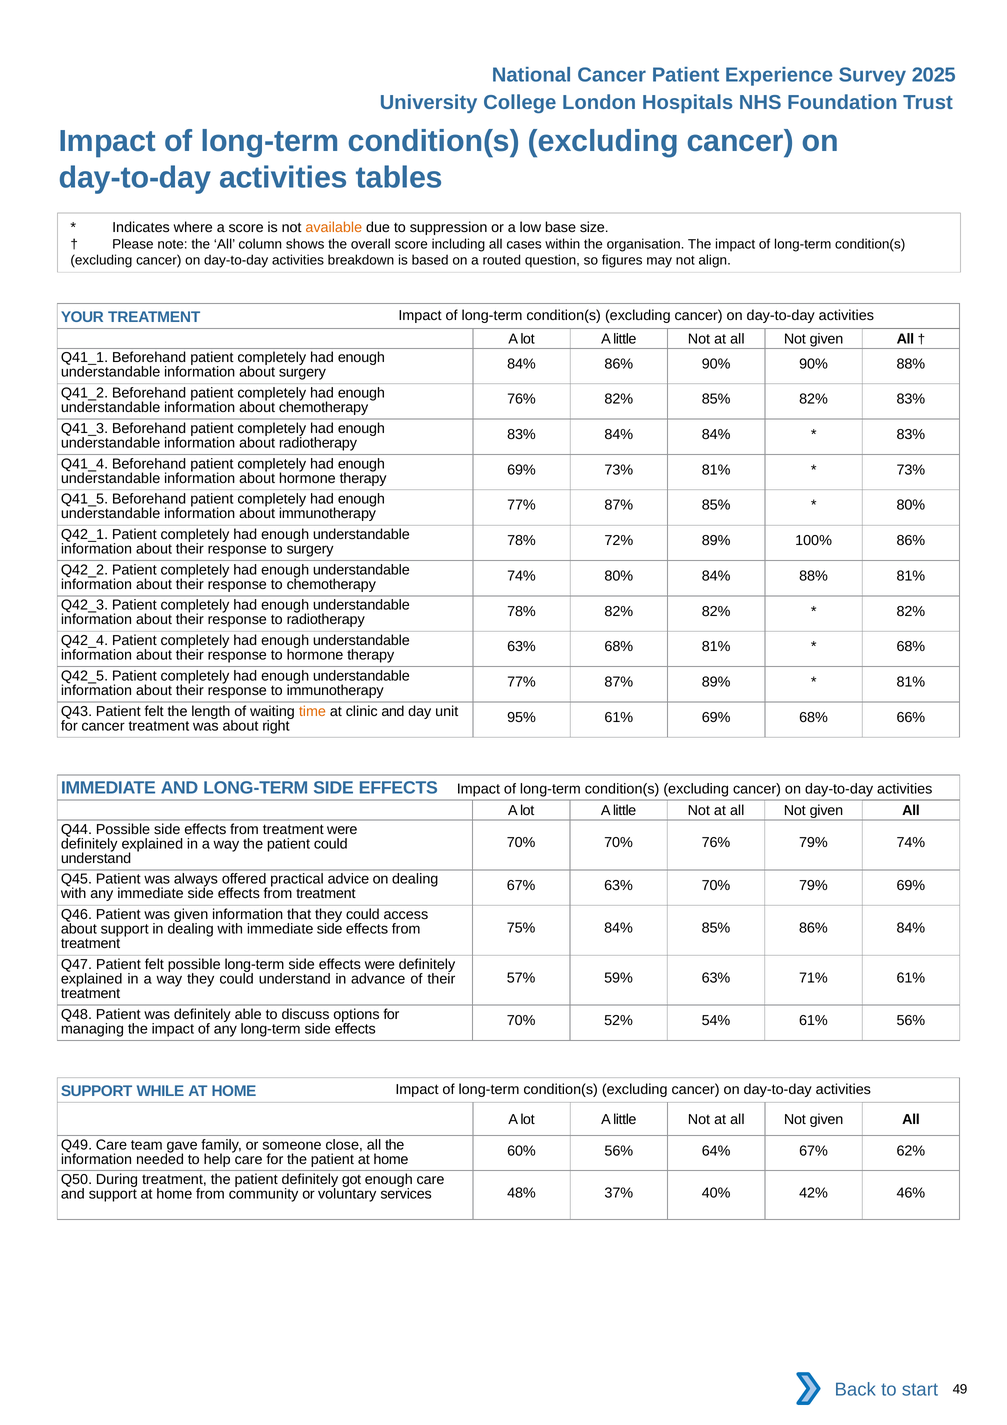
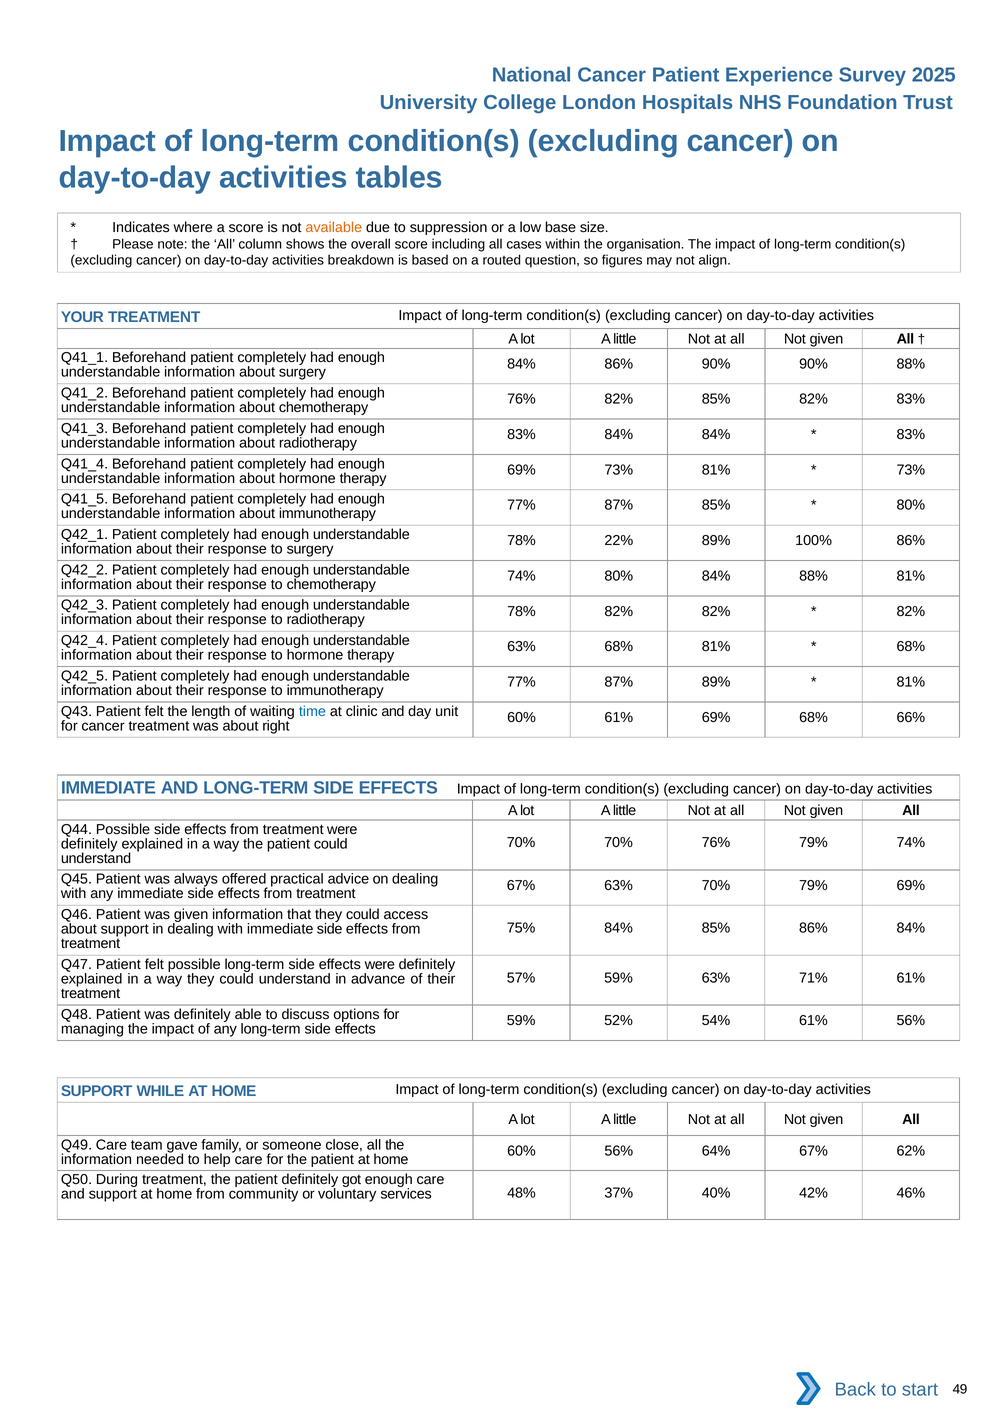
72%: 72% -> 22% (619, 541)
time colour: orange -> blue (312, 711)
95%: 95% -> 60% (521, 717)
70%: 70% -> 59% (521, 1020)
